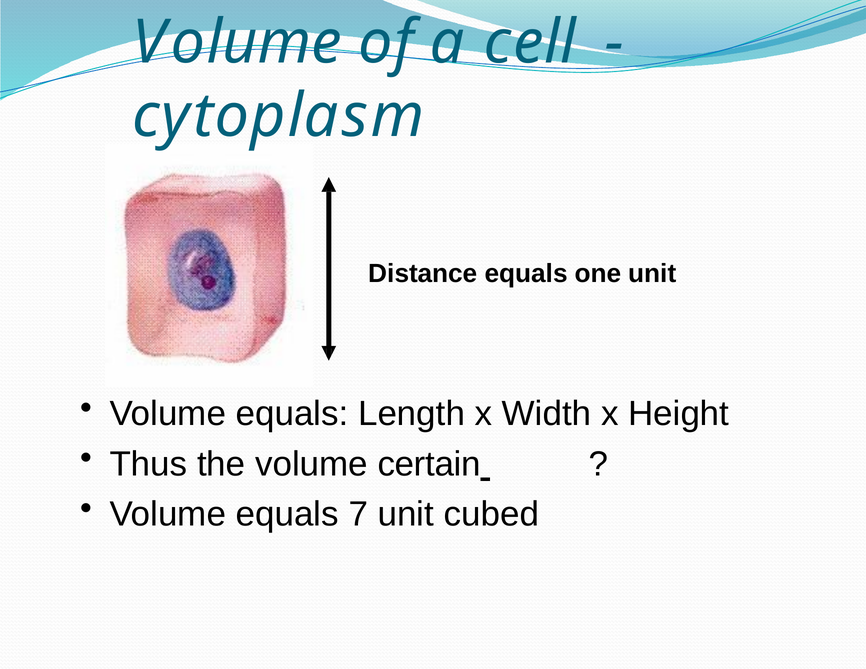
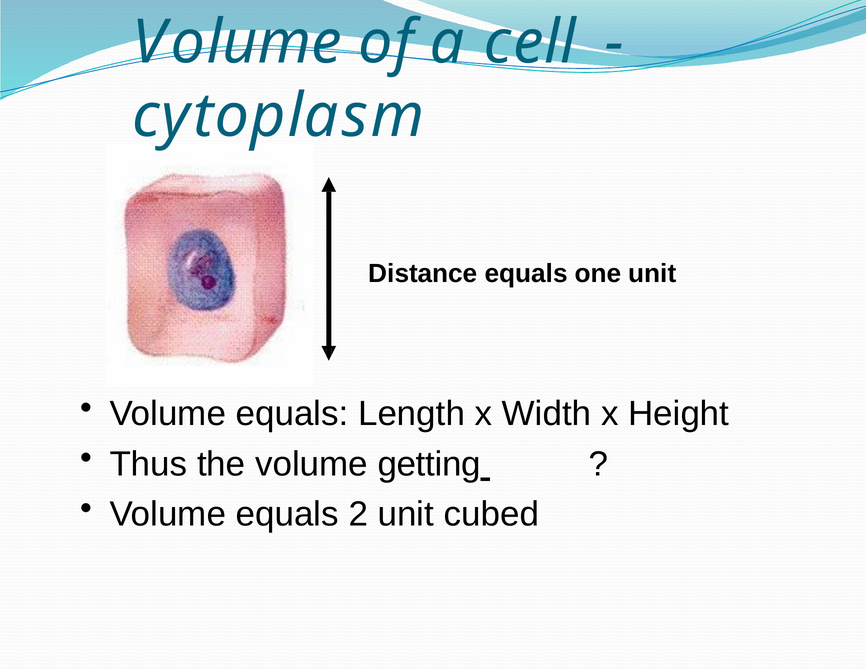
certain: certain -> getting (429, 464)
7: 7 -> 2 (358, 514)
